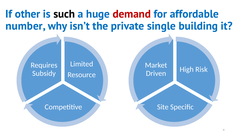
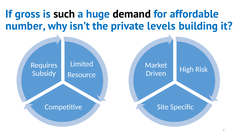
other: other -> gross (28, 14)
demand colour: red -> black (132, 14)
single: single -> levels (161, 26)
